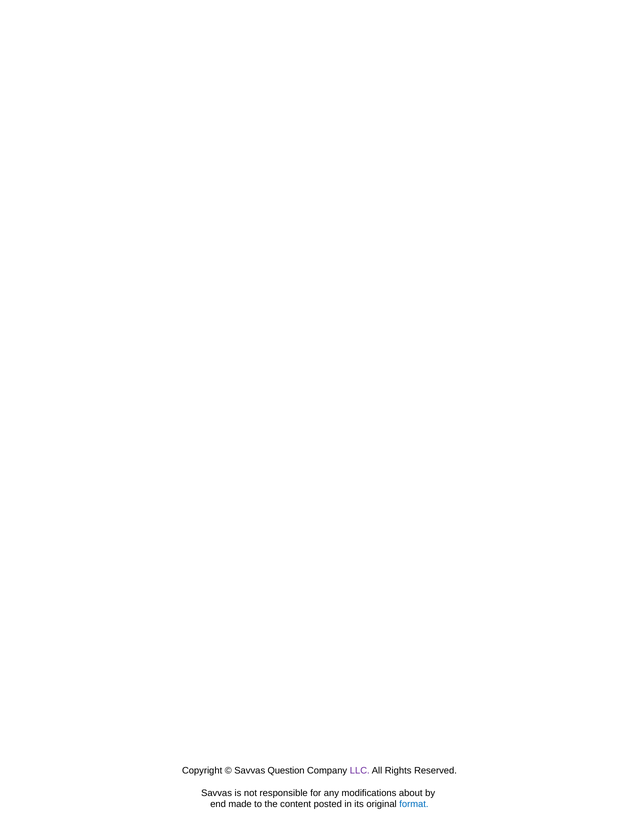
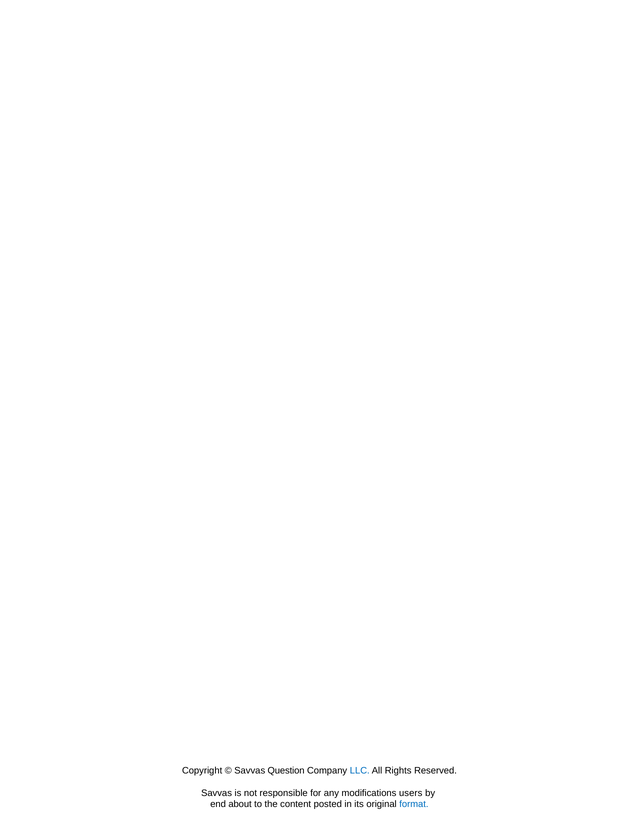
LLC colour: purple -> blue (360, 770)
about: about -> users (411, 793)
made: made -> about (240, 804)
